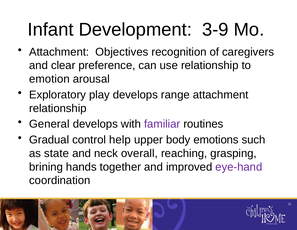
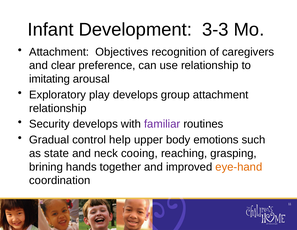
3-9: 3-9 -> 3-3 (215, 30)
emotion: emotion -> imitating (49, 79)
range: range -> group (175, 95)
General: General -> Security (49, 124)
overall: overall -> cooing (139, 153)
eye-hand colour: purple -> orange (239, 167)
